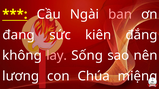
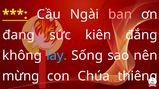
lay colour: pink -> light blue (57, 56)
lương: lương -> mừng (21, 76)
miệng: miệng -> thiêng (138, 76)
